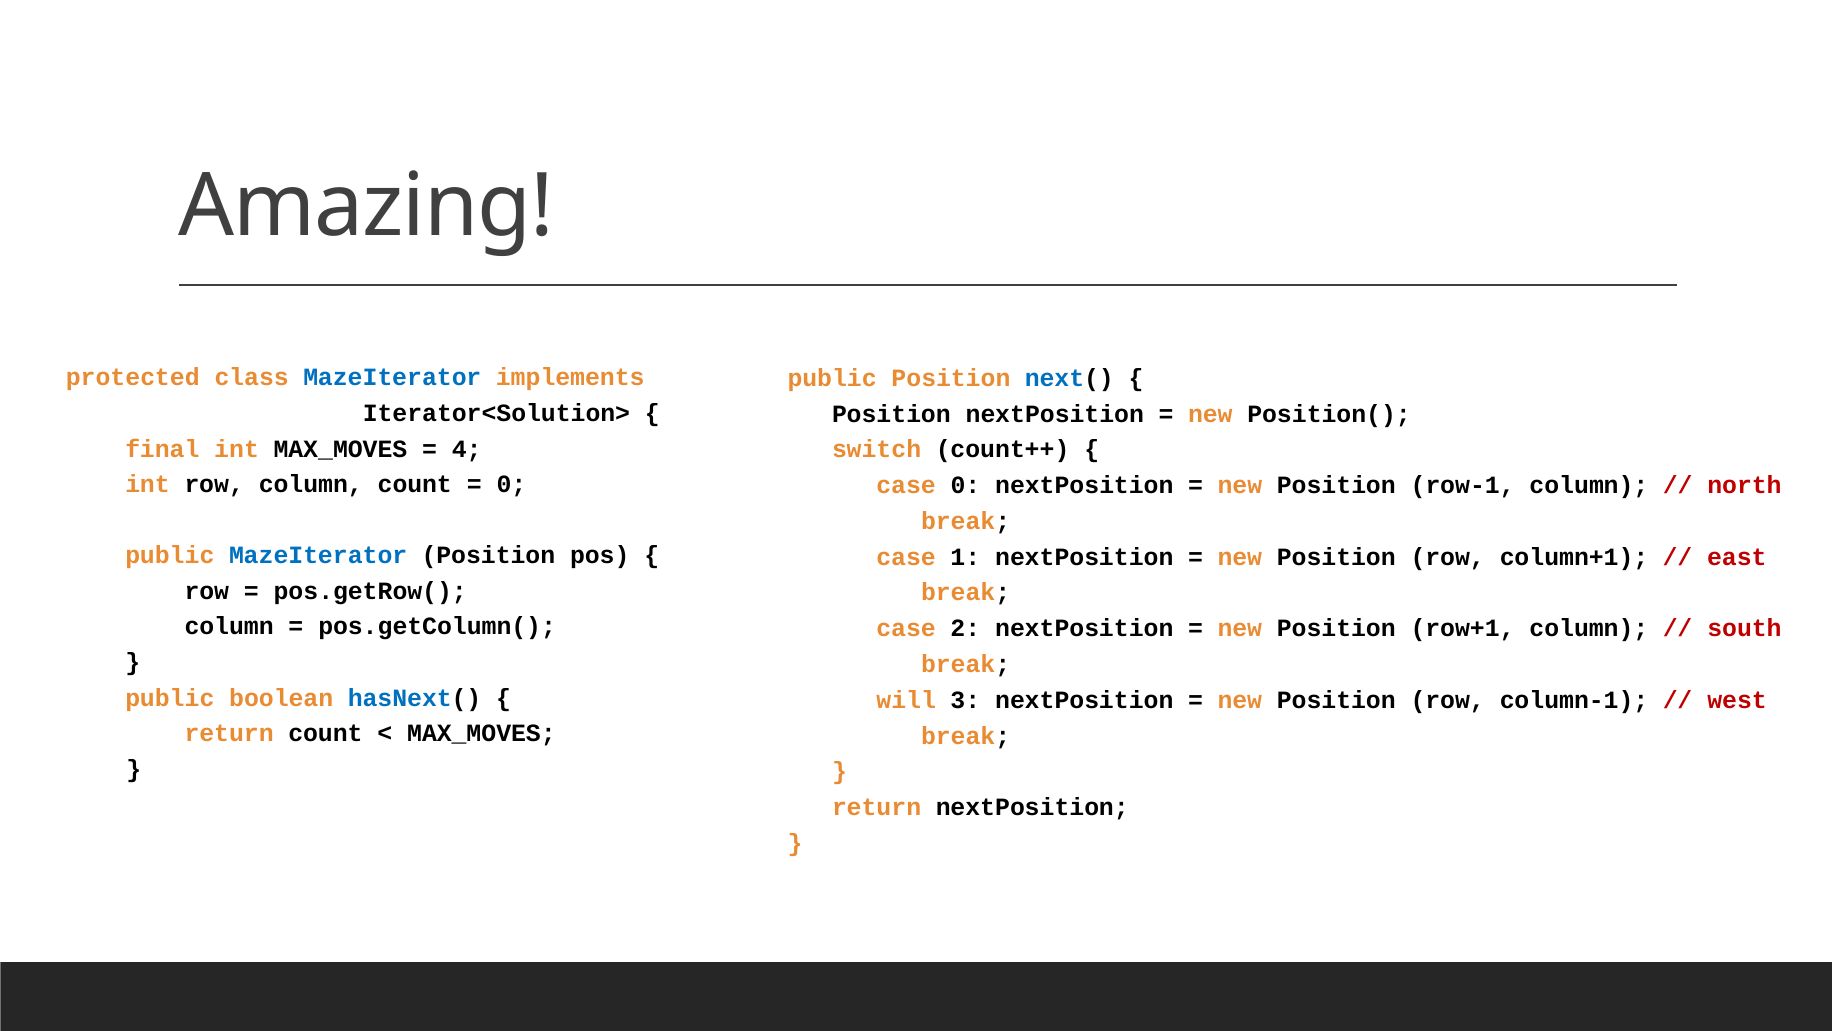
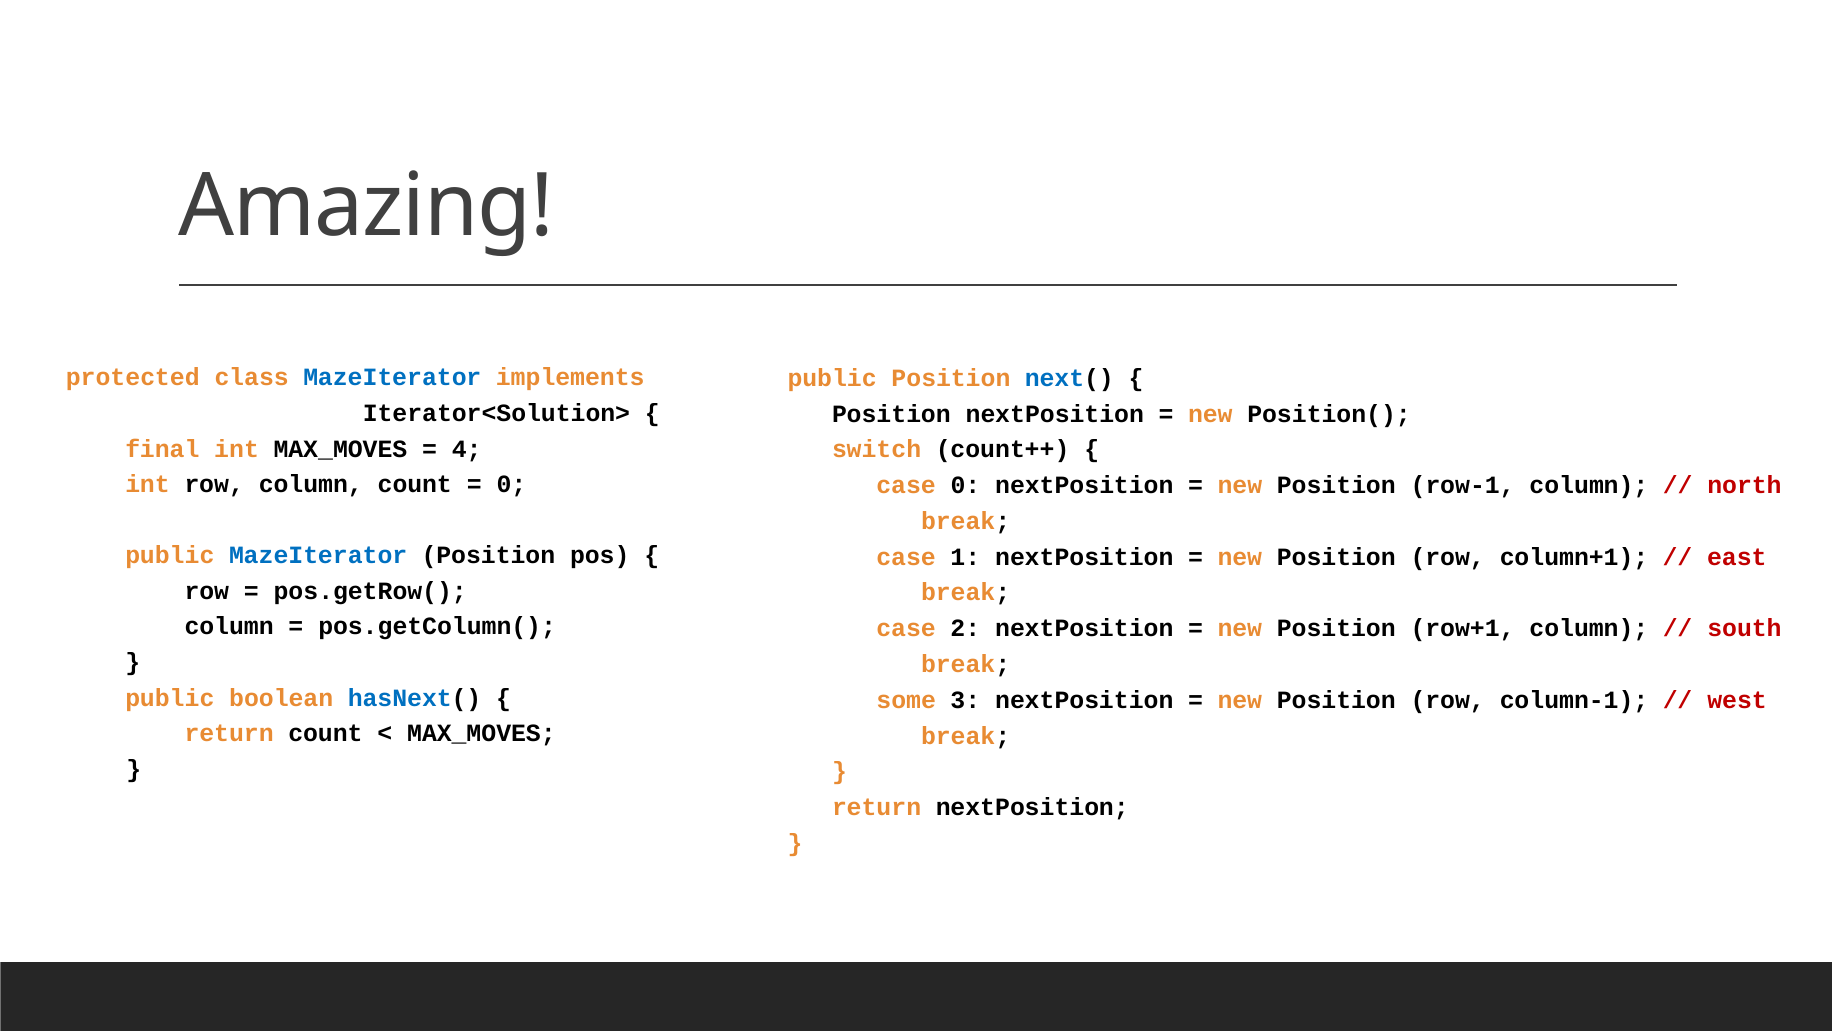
will: will -> some (906, 700)
